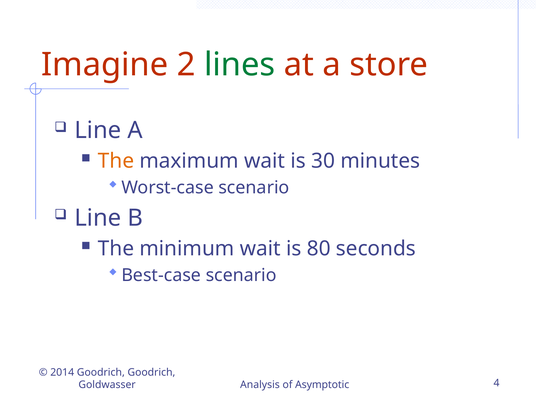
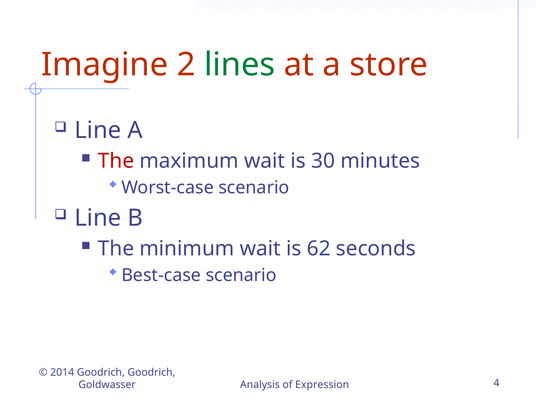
The colour: orange -> red (116, 161)
80: 80 -> 62 (319, 249)
Asymptotic: Asymptotic -> Expression (322, 385)
